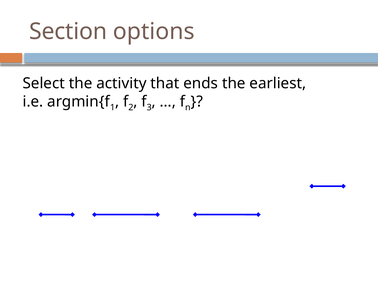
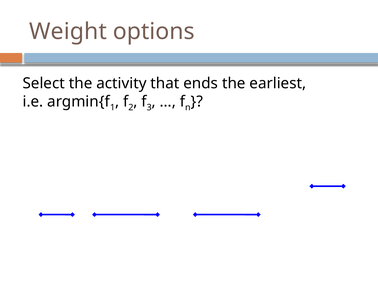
Section: Section -> Weight (68, 32)
